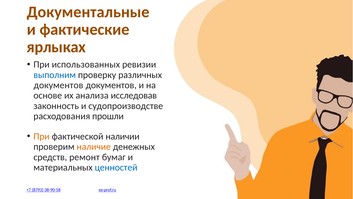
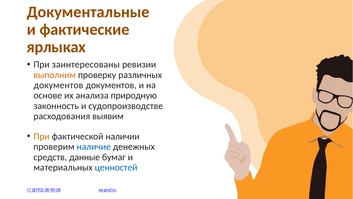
использованных: использованных -> заинтересованы (86, 64)
выполним colour: blue -> orange (55, 75)
исследовав: исследовав -> природную (134, 95)
прошли: прошли -> выявим (108, 116)
наличие colour: orange -> blue (94, 146)
ремонт: ремонт -> данные (85, 157)
